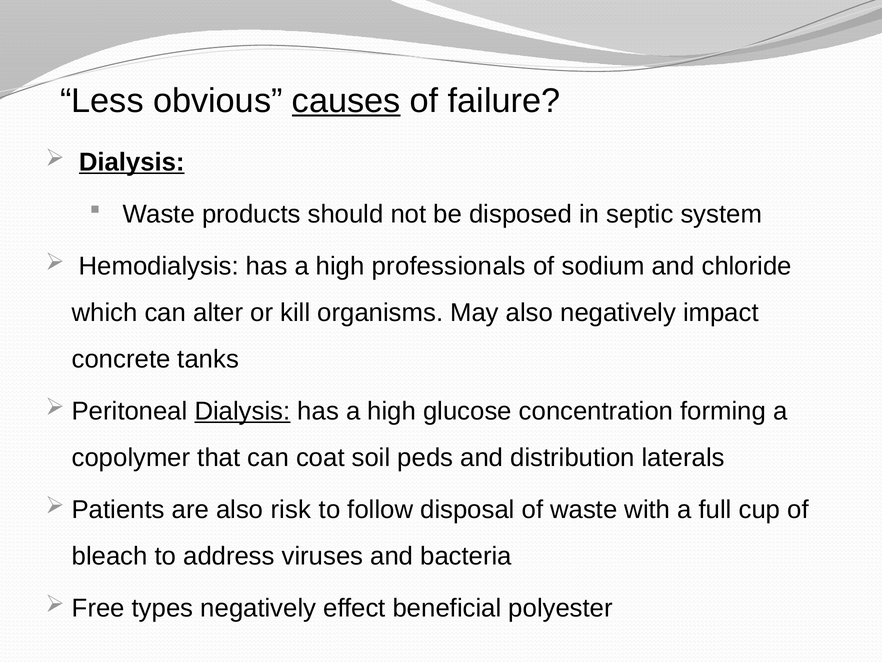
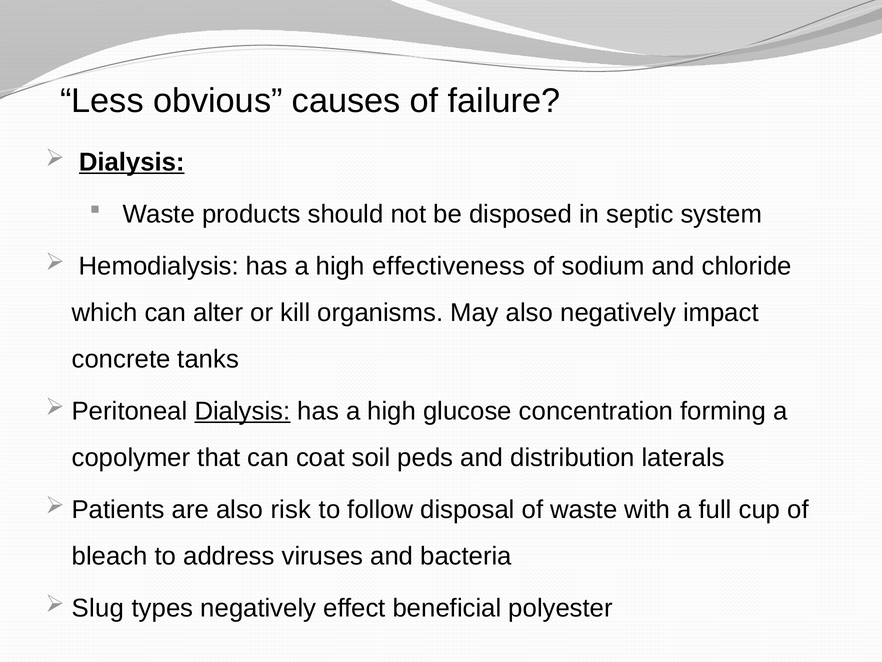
causes underline: present -> none (346, 101)
professionals: professionals -> effectiveness (449, 266)
Free: Free -> Slug (98, 608)
